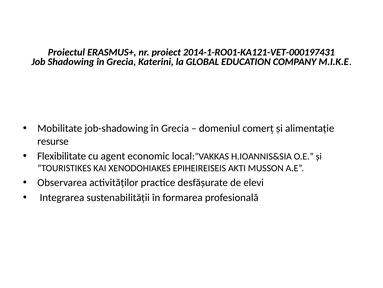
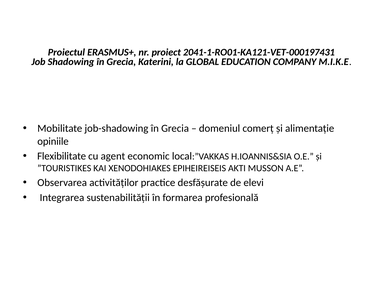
2014-1-RO01-KA121-VET-000197431: 2014-1-RO01-KA121-VET-000197431 -> 2041-1-RO01-KA121-VET-000197431 (259, 52)
resurse: resurse -> opiniile (53, 141)
